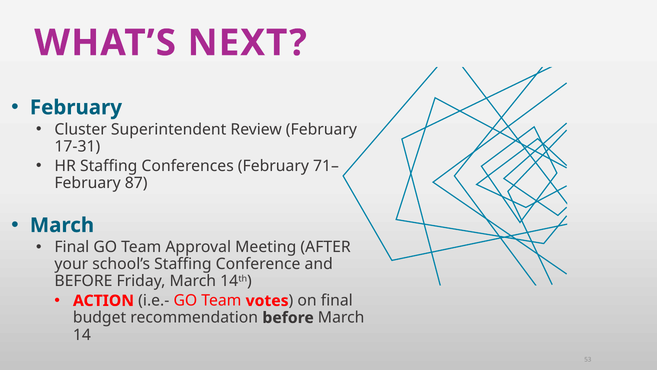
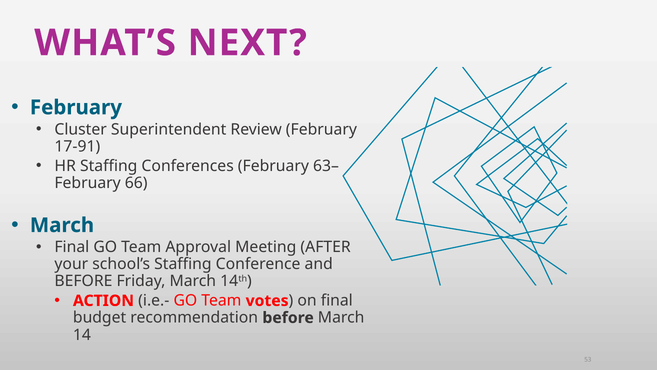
17-31: 17-31 -> 17-91 (77, 146)
71–: 71– -> 63– (326, 166)
87: 87 -> 66 (136, 183)
